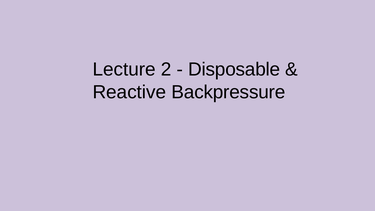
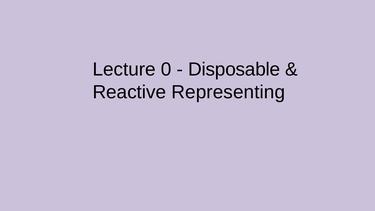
2: 2 -> 0 (166, 69)
Backpressure: Backpressure -> Representing (228, 92)
